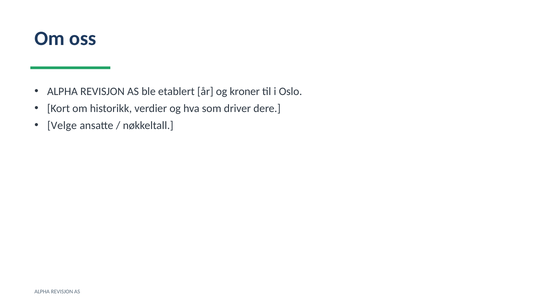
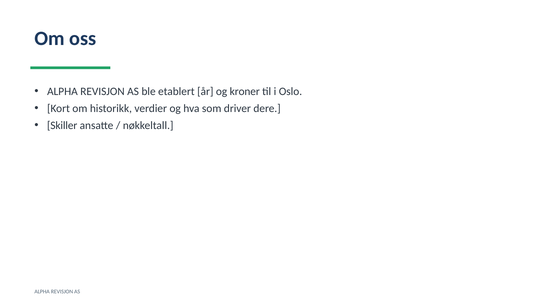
Velge: Velge -> Skiller (62, 125)
